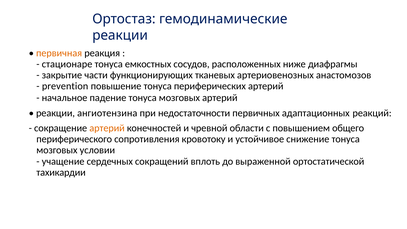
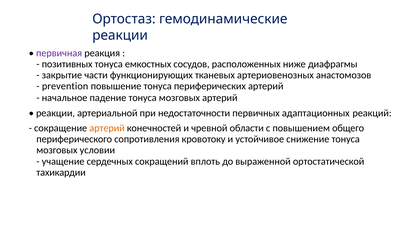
первичная colour: orange -> purple (59, 53)
стационаре: стационаре -> позитивных (67, 64)
ангиотензина: ангиотензина -> артериальной (107, 113)
